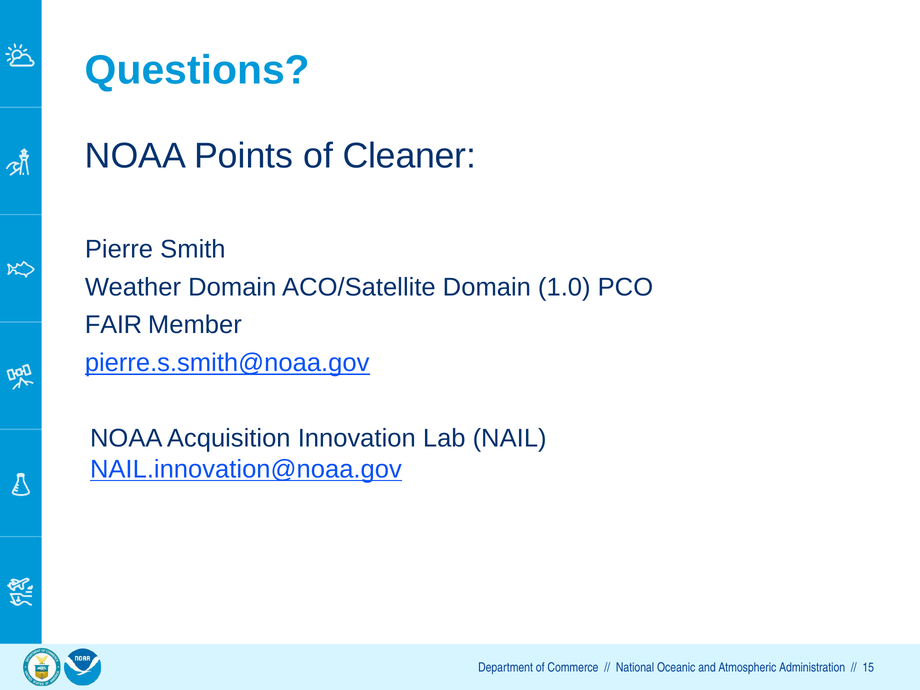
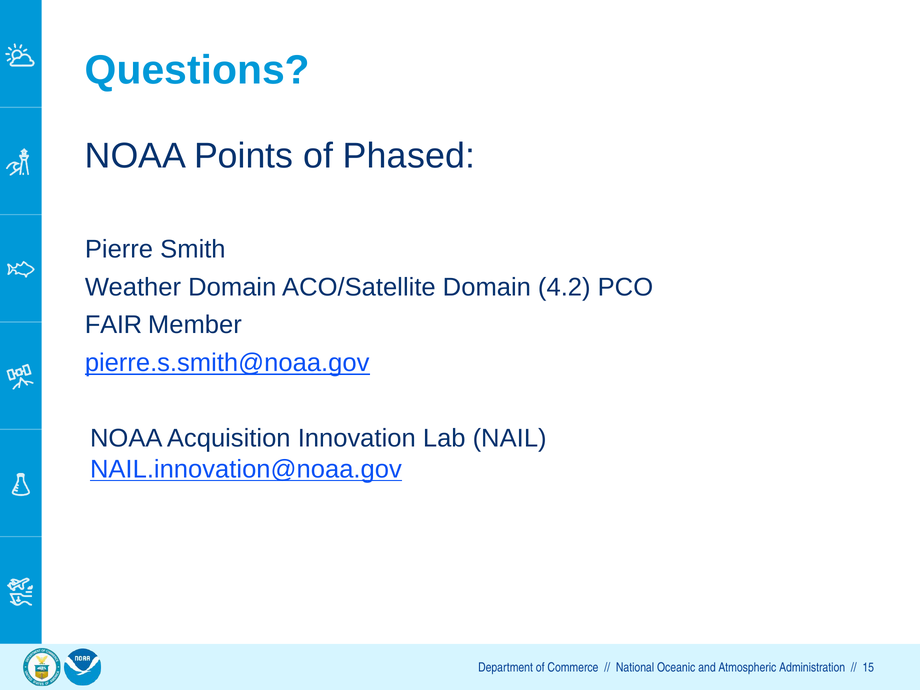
Cleaner: Cleaner -> Phased (409, 156)
1.0: 1.0 -> 4.2 (564, 287)
